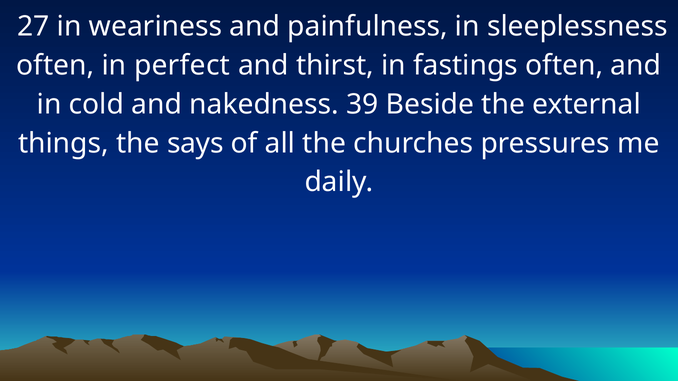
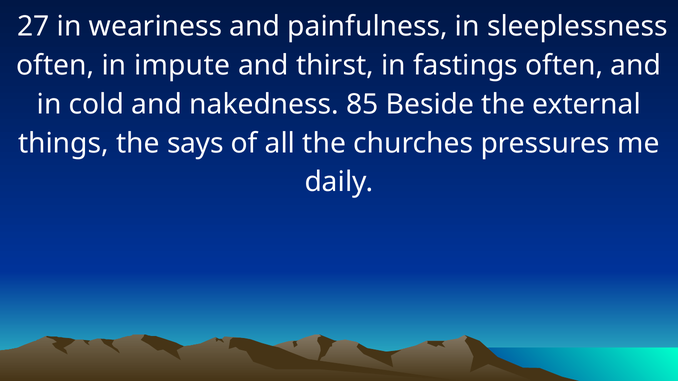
perfect: perfect -> impute (182, 65)
39: 39 -> 85 (362, 104)
